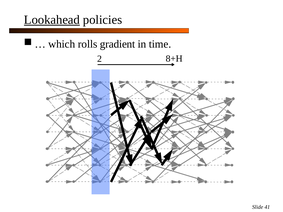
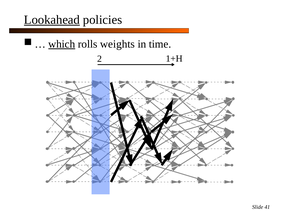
which underline: none -> present (62, 44)
gradient: gradient -> weights (118, 44)
8+H: 8+H -> 1+H (174, 59)
